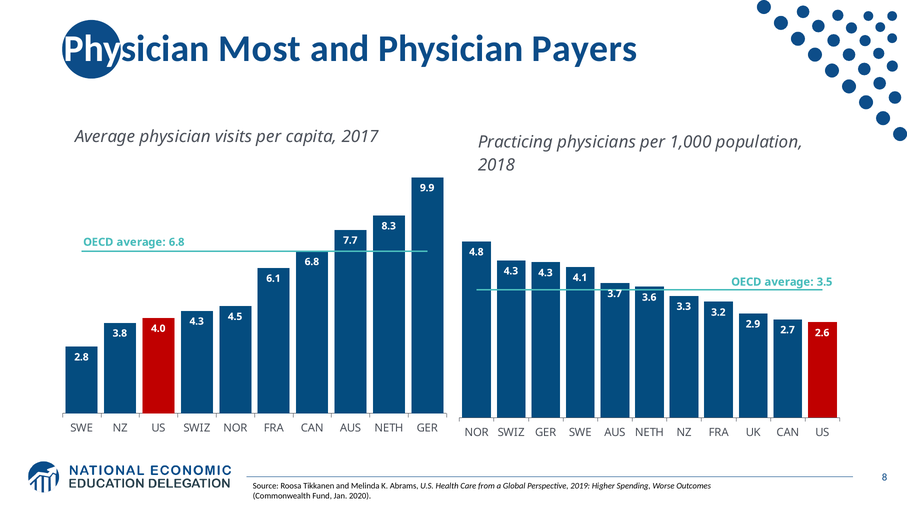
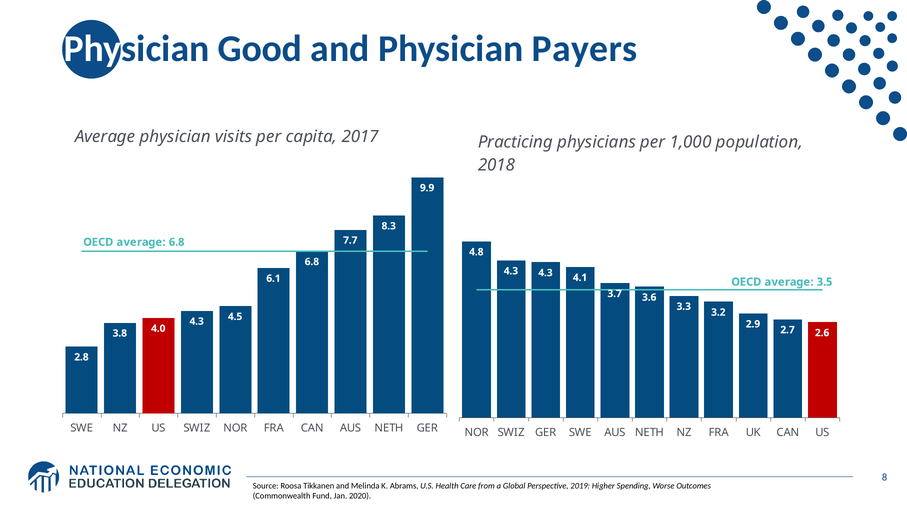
Most: Most -> Good (260, 49)
